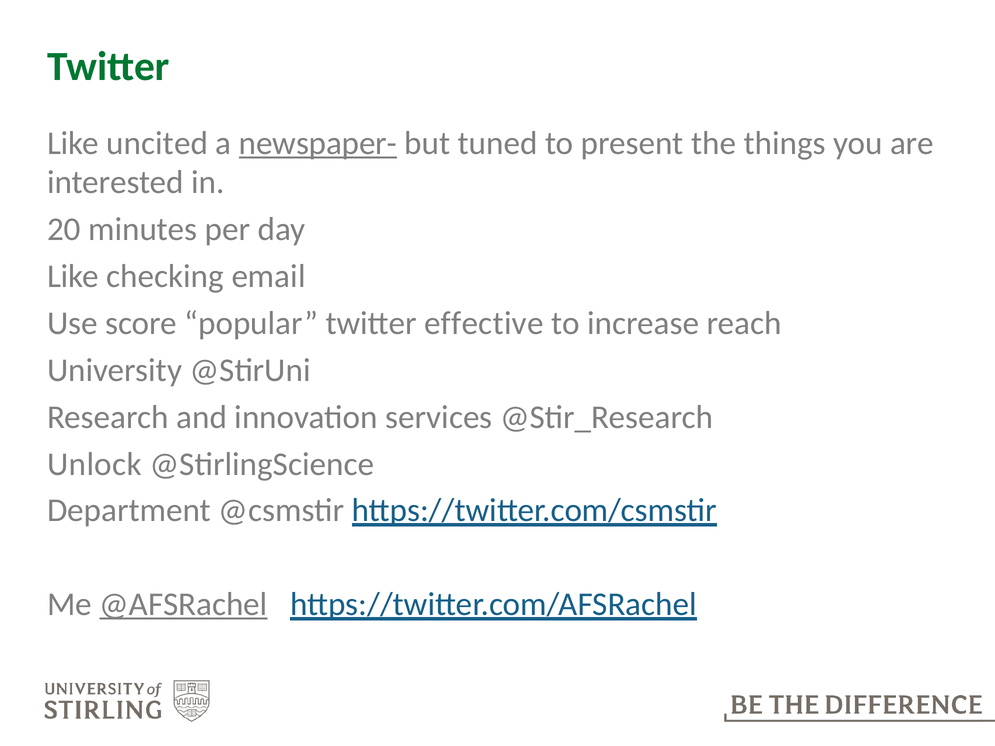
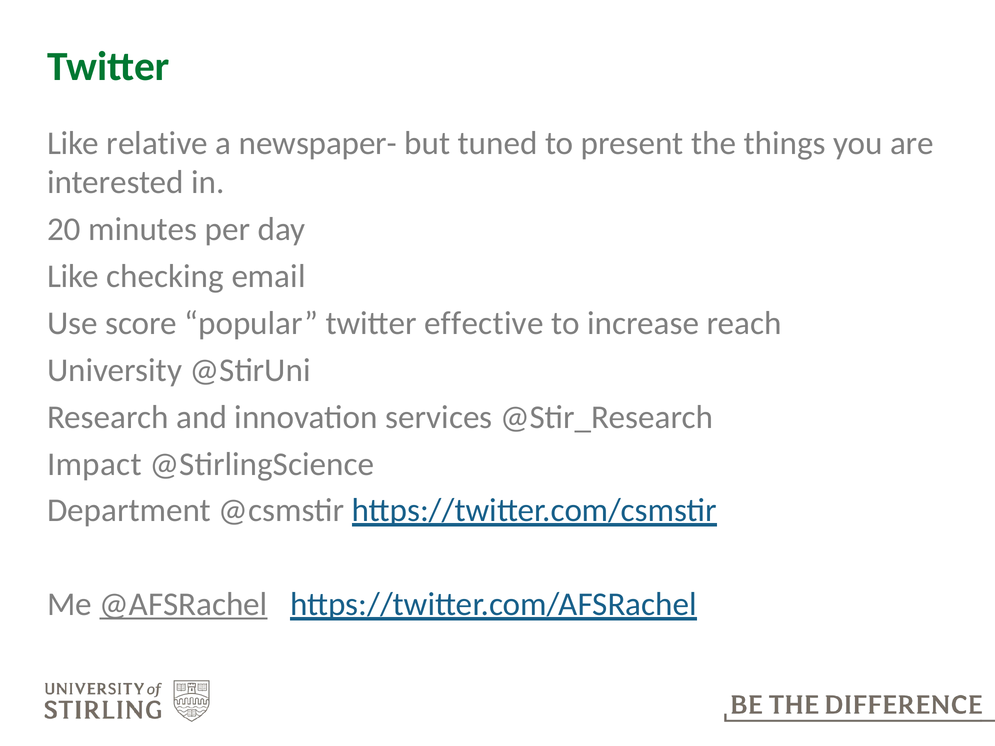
uncited: uncited -> relative (157, 144)
newspaper- underline: present -> none (318, 144)
Unlock: Unlock -> Impact (94, 464)
